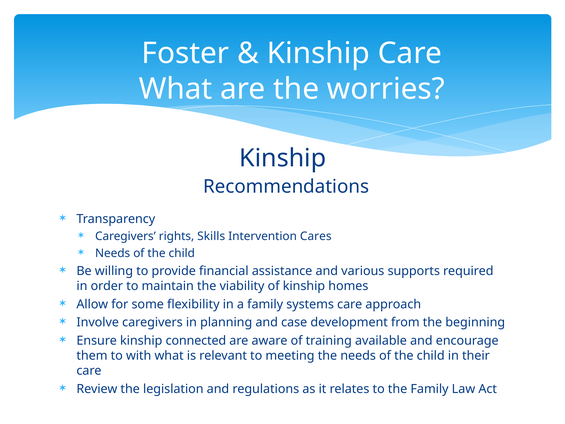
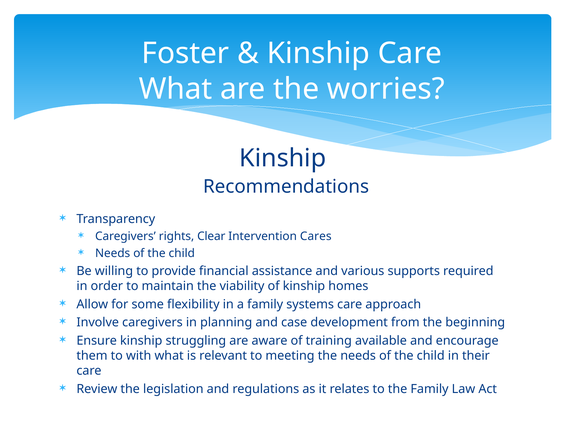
Skills: Skills -> Clear (211, 236)
connected: connected -> struggling (196, 341)
